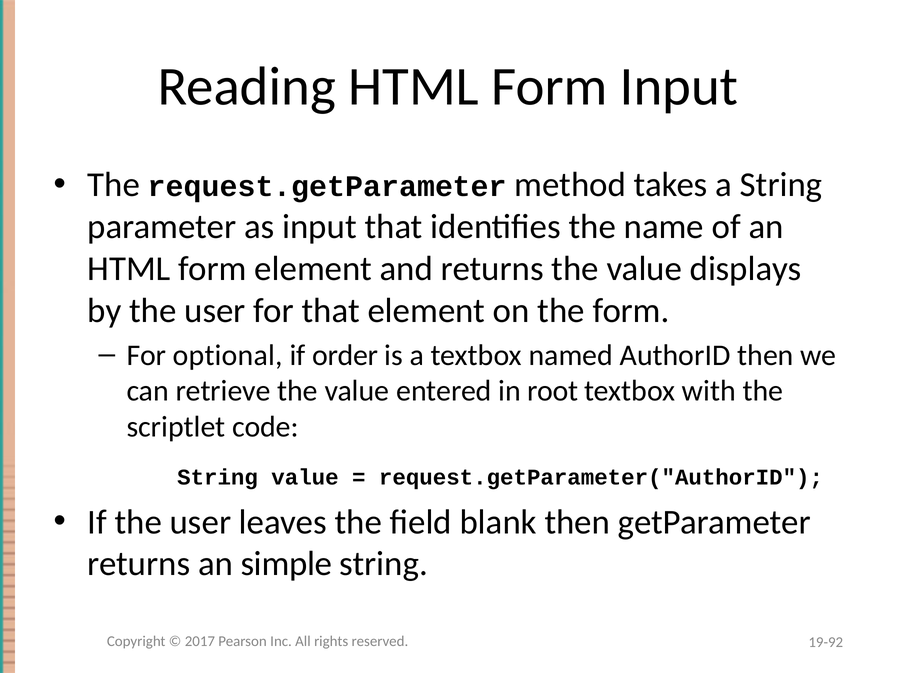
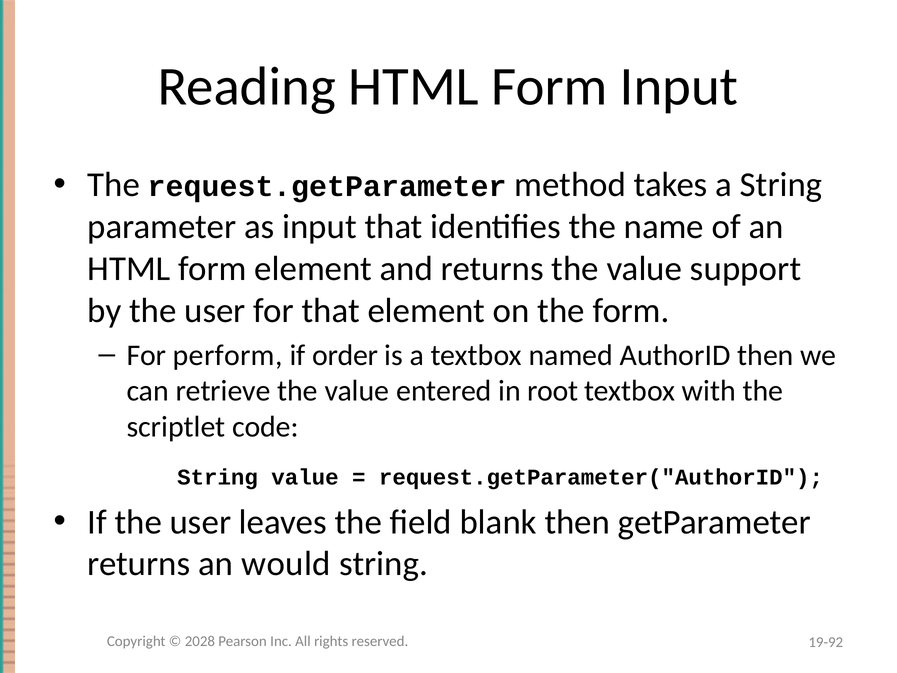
displays: displays -> support (746, 269)
optional: optional -> perform (228, 355)
simple: simple -> would (286, 564)
2017: 2017 -> 2028 (200, 641)
